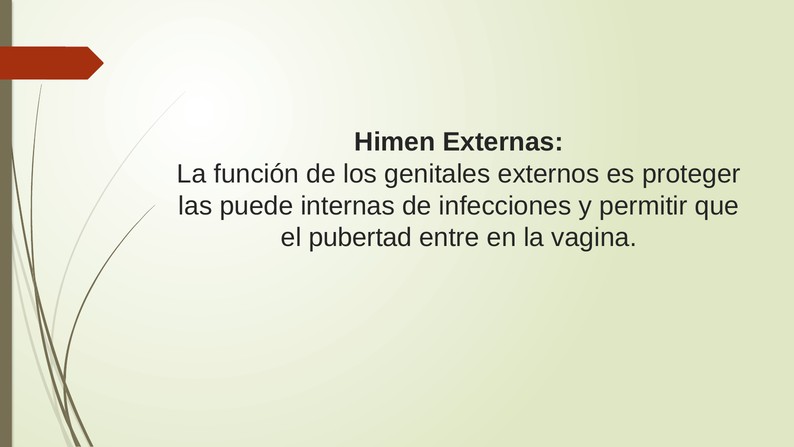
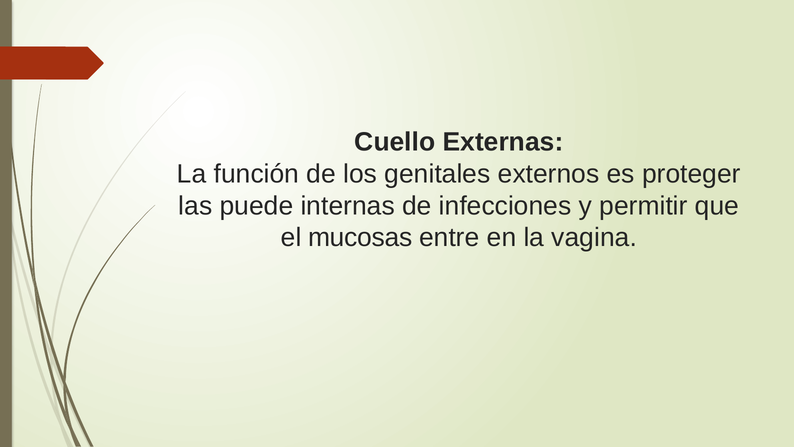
Himen: Himen -> Cuello (395, 142)
pubertad: pubertad -> mucosas (360, 237)
